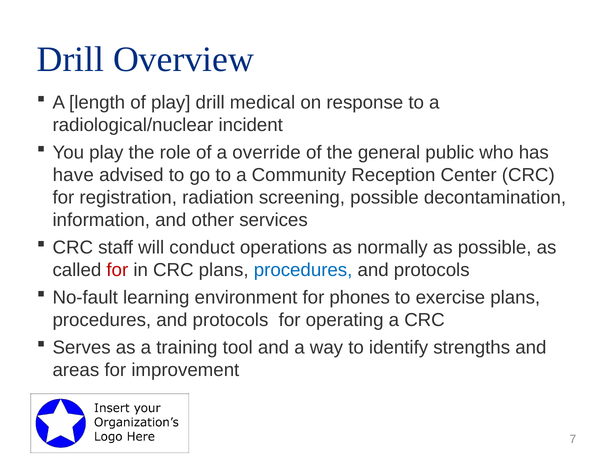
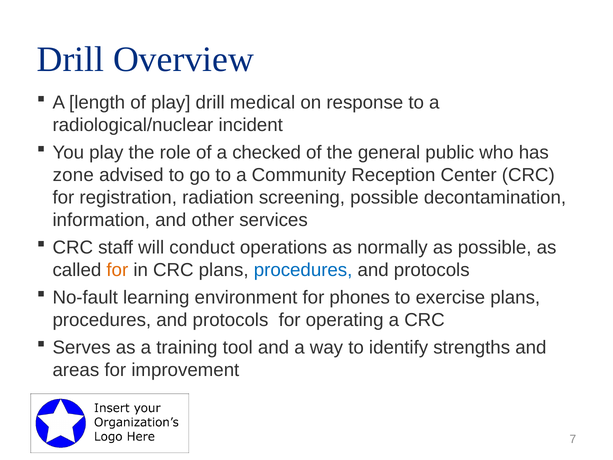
override: override -> checked (267, 152)
have: have -> zone (73, 175)
for colour: red -> orange (117, 270)
